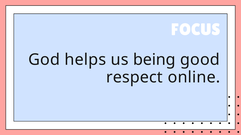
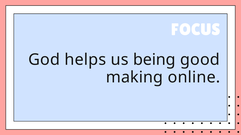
respect: respect -> making (134, 78)
